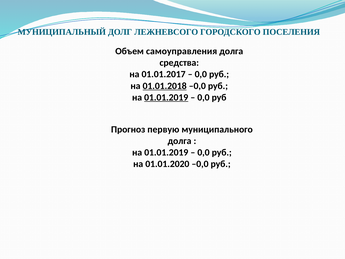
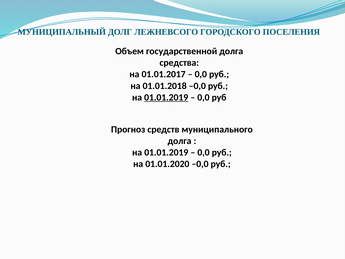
самоуправления: самоуправления -> государственной (182, 51)
01.01.2018 underline: present -> none (165, 86)
первую: первую -> средств (163, 129)
